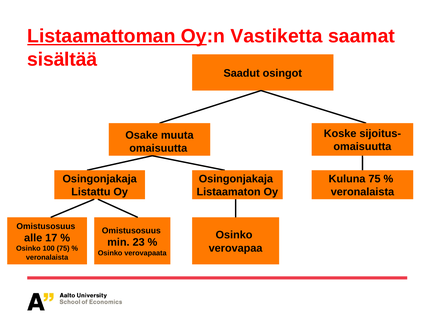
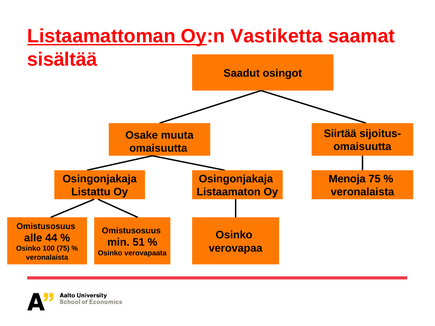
Koske: Koske -> Siirtää (340, 134)
Kuluna: Kuluna -> Menoja (347, 179)
17: 17 -> 44 (51, 238)
23: 23 -> 51 (139, 243)
